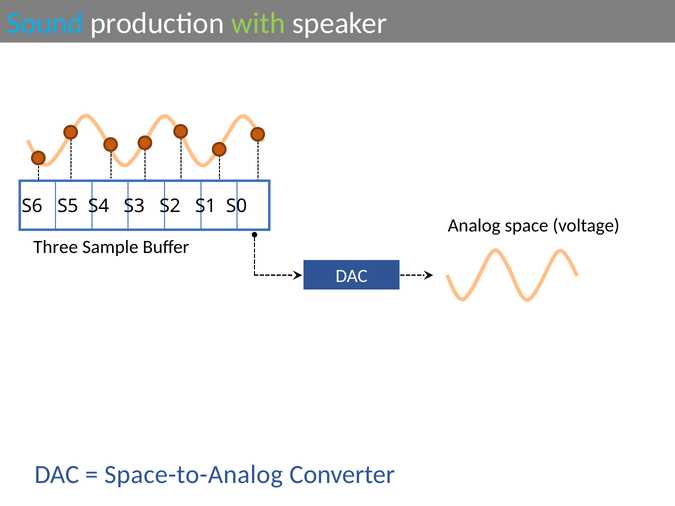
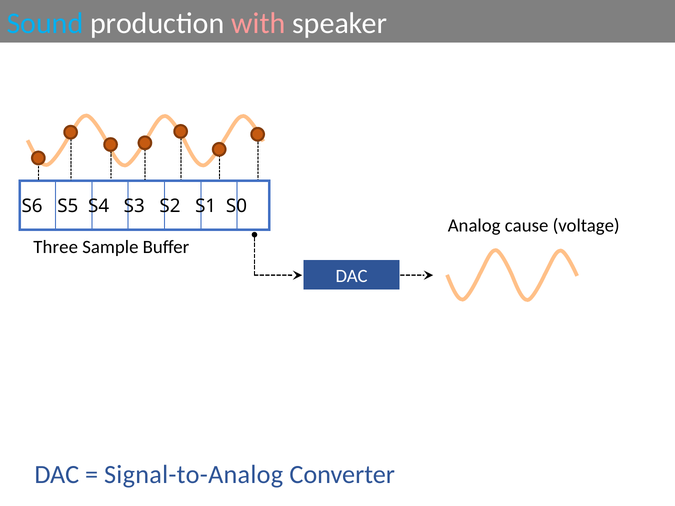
with colour: light green -> pink (258, 23)
space: space -> cause (527, 226)
Space-to-Analog: Space-to-Analog -> Signal-to-Analog (194, 475)
